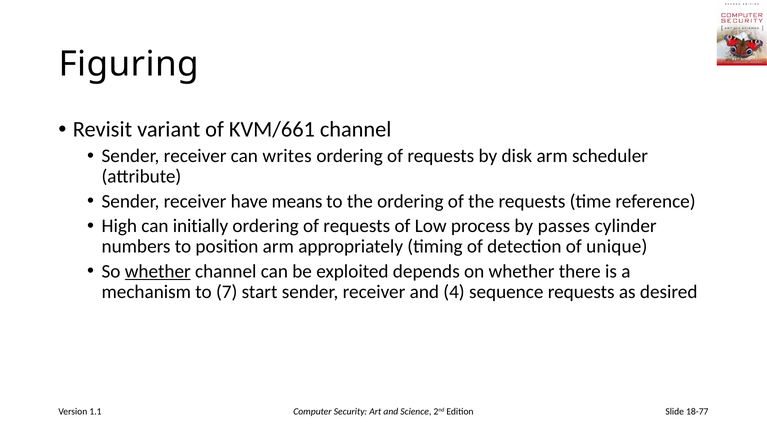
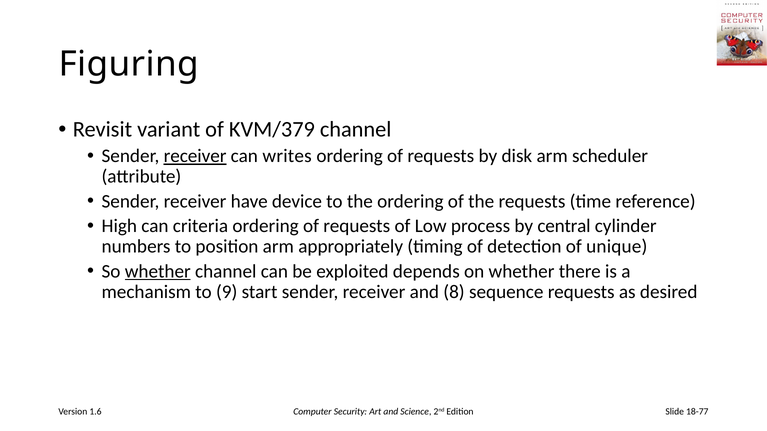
KVM/661: KVM/661 -> KVM/379 (272, 130)
receiver underline: none -> present (195, 156)
means: means -> device (297, 202)
initially: initially -> criteria (200, 226)
passes: passes -> central (564, 226)
7: 7 -> 9 (227, 292)
4: 4 -> 8 (454, 292)
1.1: 1.1 -> 1.6 (96, 412)
